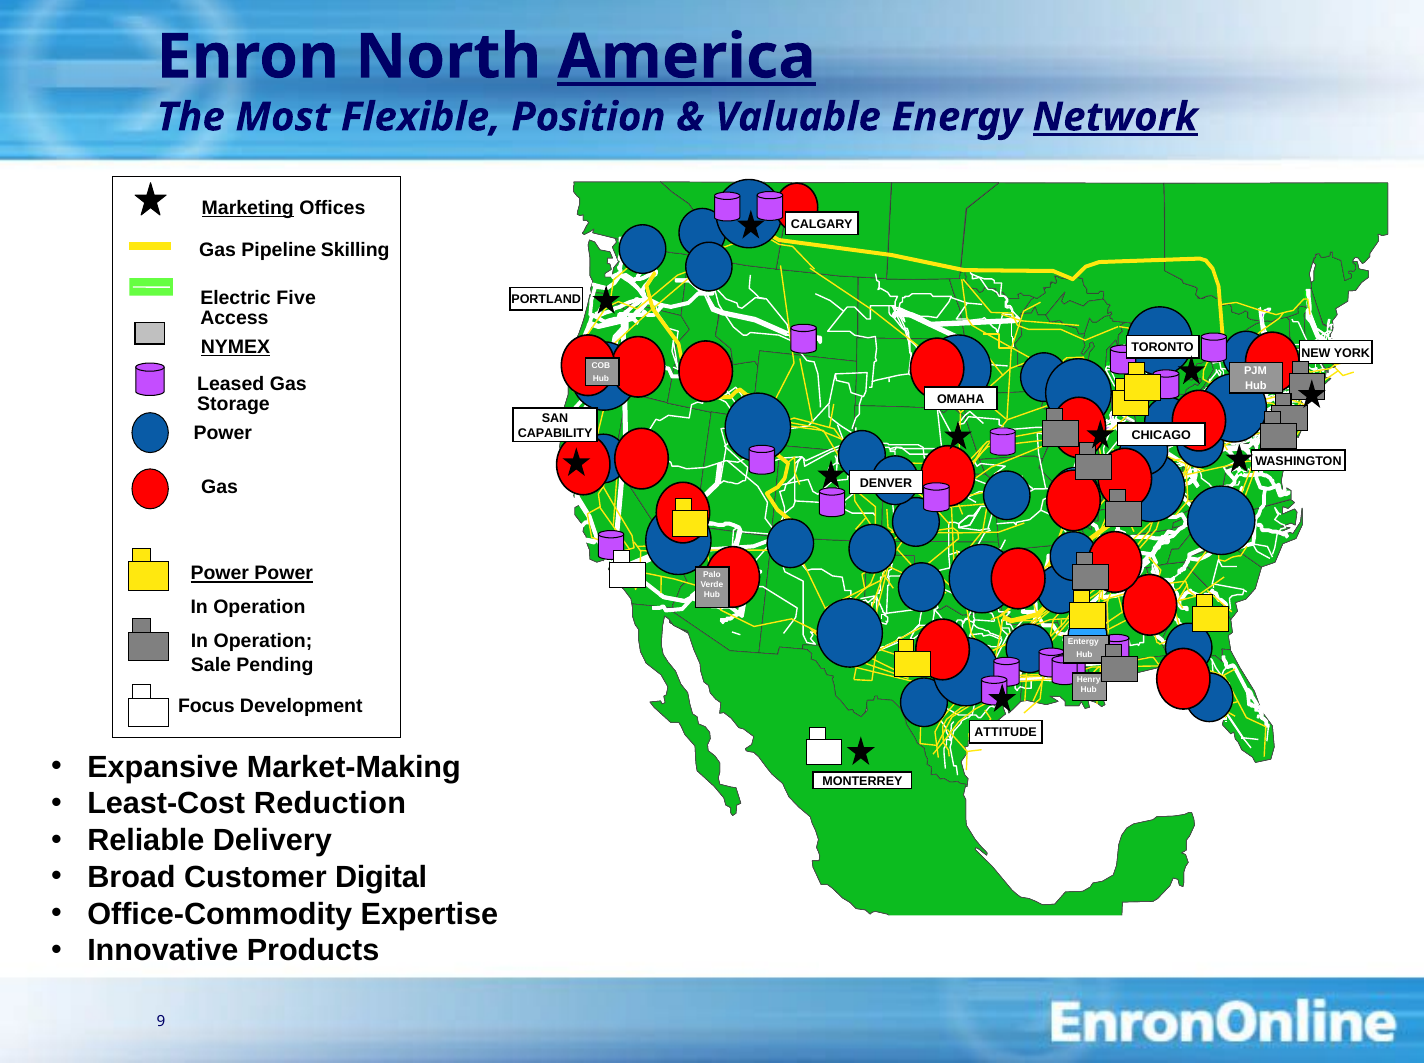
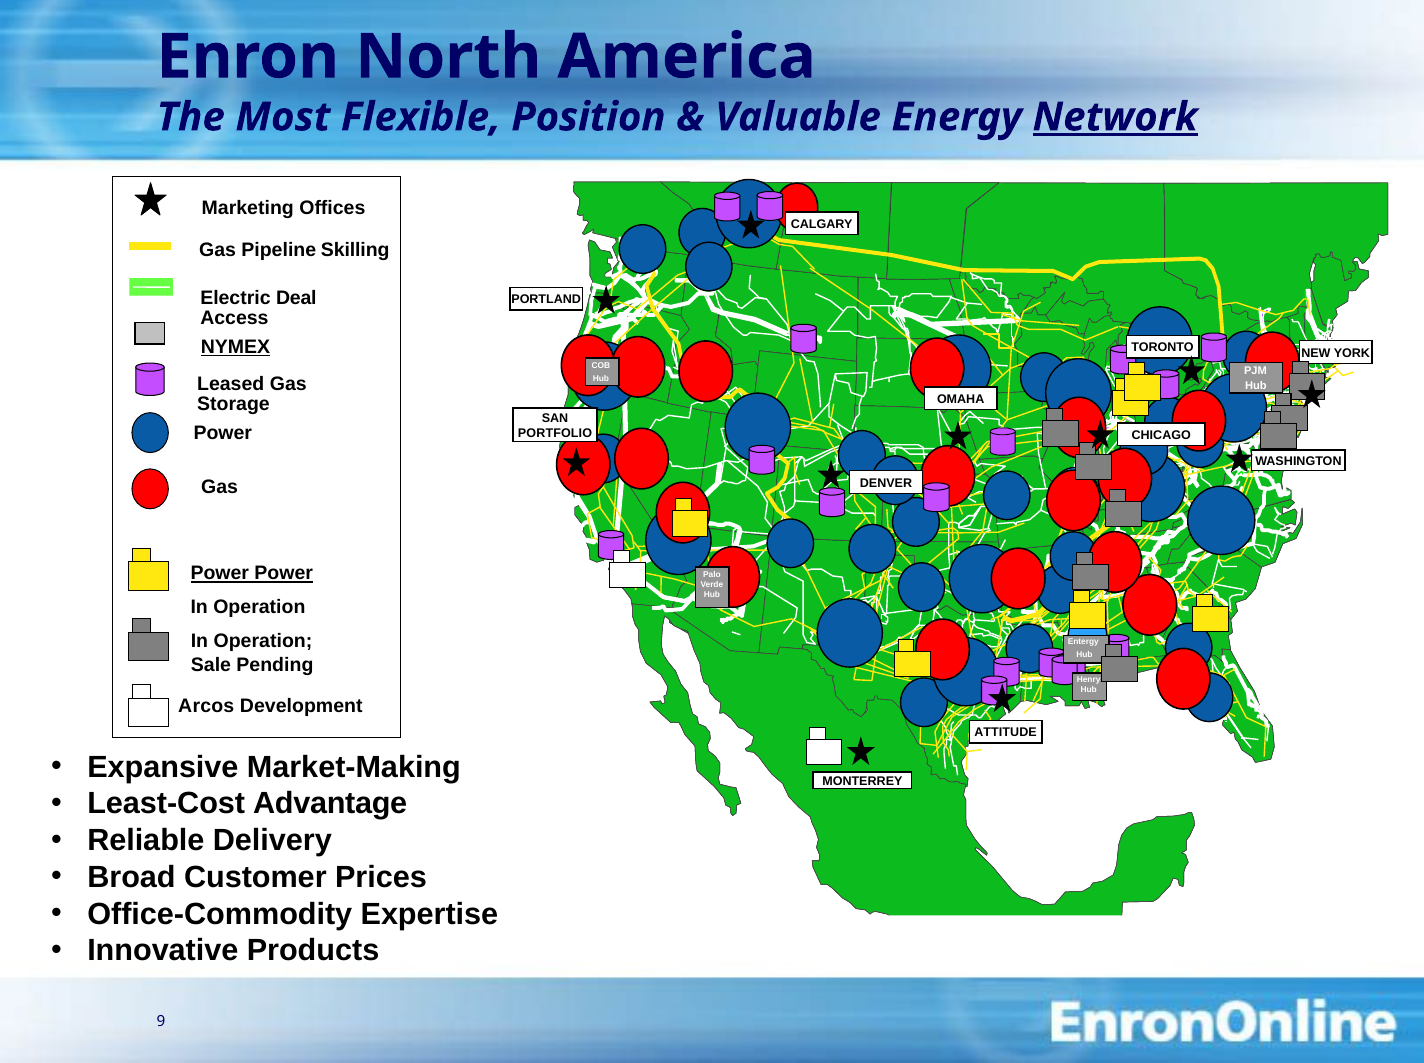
America underline: present -> none (687, 57)
Marketing underline: present -> none (248, 208)
Five: Five -> Deal (296, 298)
CAPABILITY: CAPABILITY -> PORTFOLIO (555, 433)
Focus: Focus -> Arcos (206, 706)
Reduction: Reduction -> Advantage (330, 804)
Digital: Digital -> Prices (381, 877)
